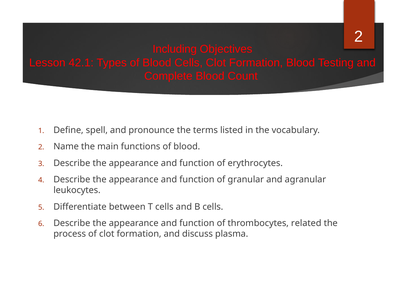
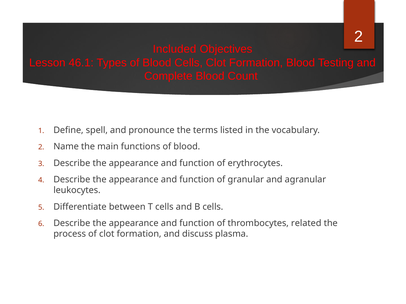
Including: Including -> Included (175, 49)
42.1: 42.1 -> 46.1 (81, 63)
